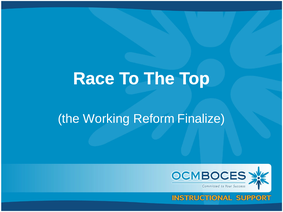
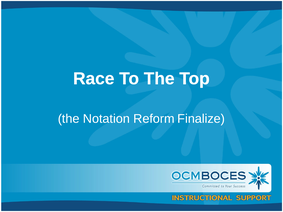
Working: Working -> Notation (106, 119)
